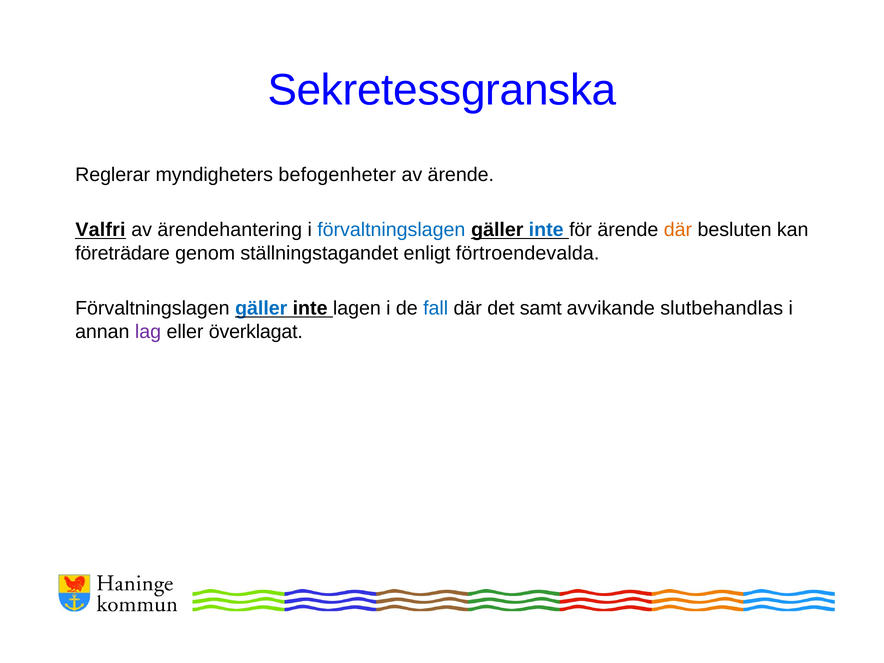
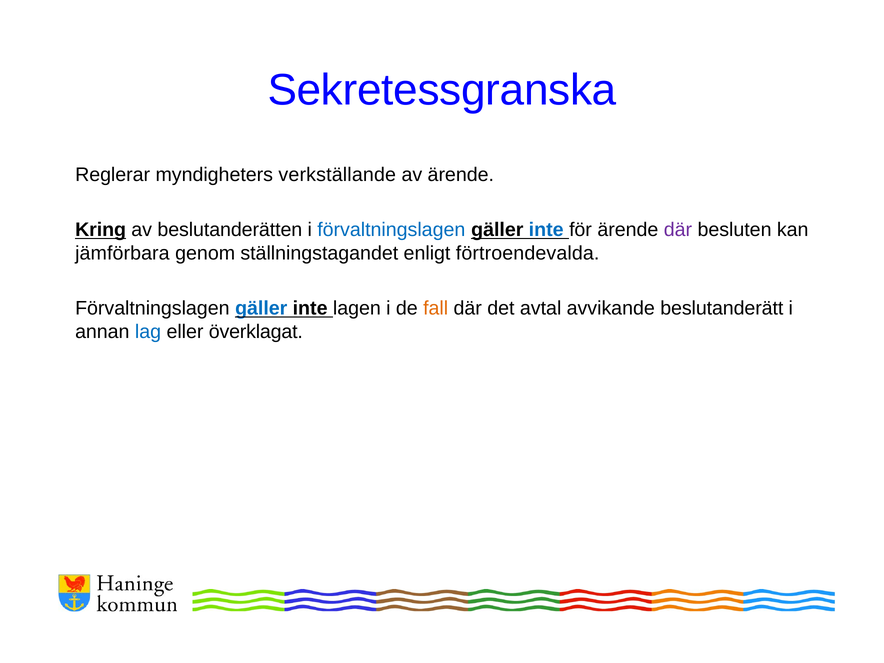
befogenheter: befogenheter -> verkställande (337, 175)
Valfri: Valfri -> Kring (101, 230)
ärendehantering: ärendehantering -> beslutanderätten (230, 230)
där colour: orange -> purple (678, 230)
företrädare: företrädare -> jämförbara (122, 253)
fall colour: blue -> orange (436, 308)
samt: samt -> avtal (541, 308)
slutbehandlas: slutbehandlas -> beslutanderätt (722, 308)
lag colour: purple -> blue (148, 332)
